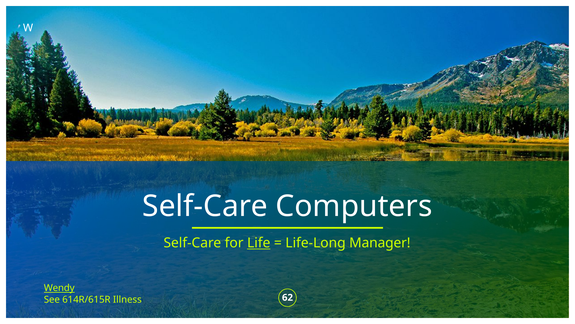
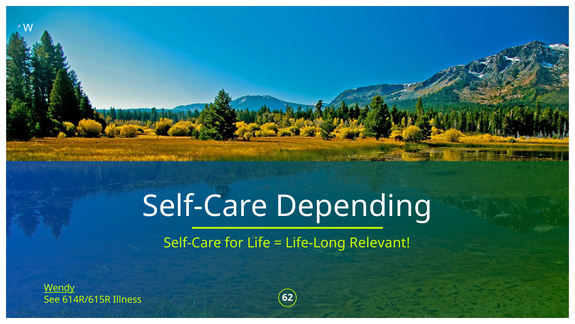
Computers: Computers -> Depending (354, 206)
Life underline: present -> none (259, 243)
Manager: Manager -> Relevant (380, 243)
